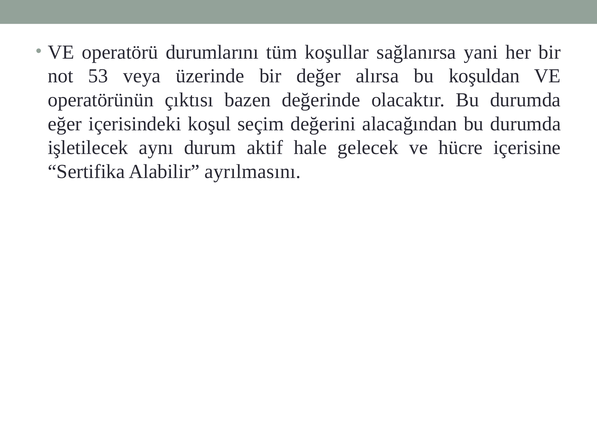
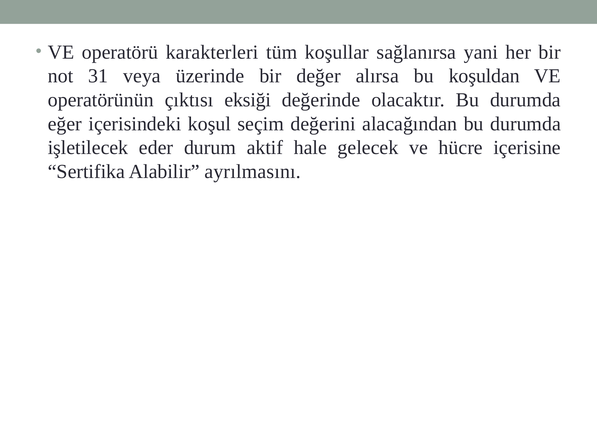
durumlarını: durumlarını -> karakterleri (212, 52)
53: 53 -> 31 (98, 76)
bazen: bazen -> eksiği (248, 100)
aynı: aynı -> eder (156, 148)
